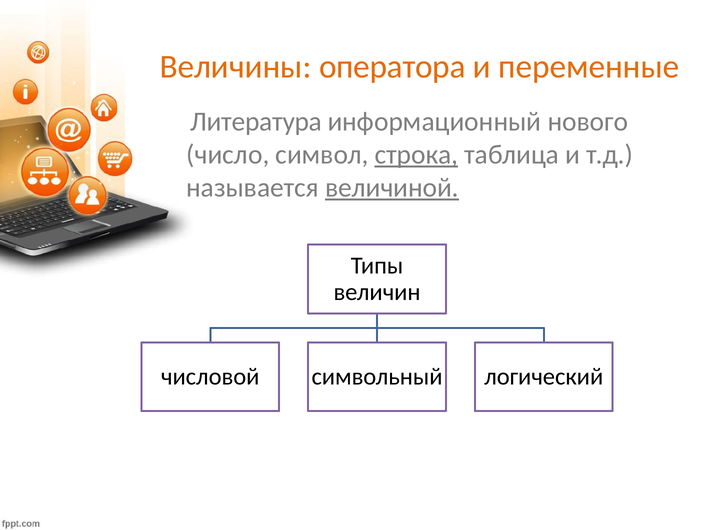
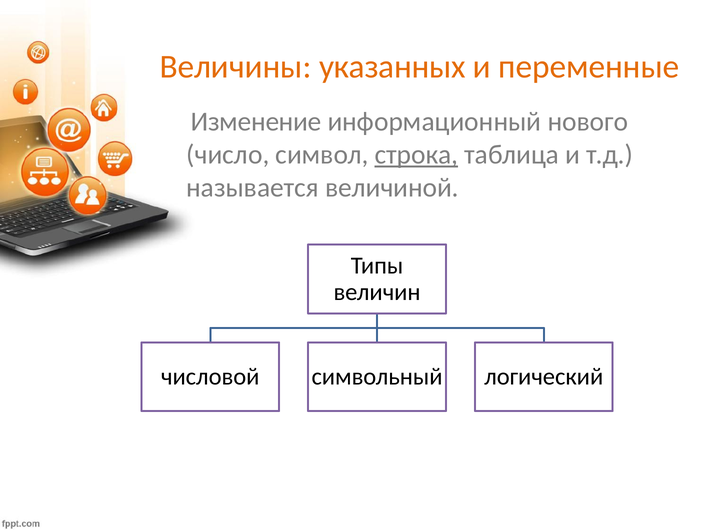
оператора: оператора -> указанных (392, 67)
Литература: Литература -> Изменение (256, 122)
величиной underline: present -> none (392, 188)
